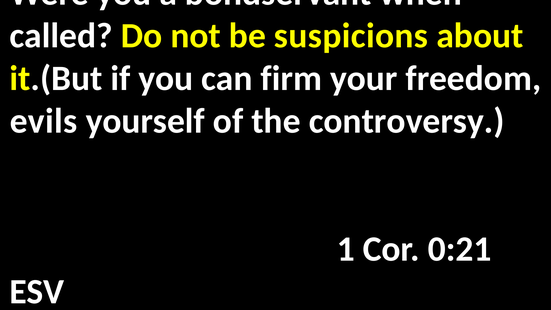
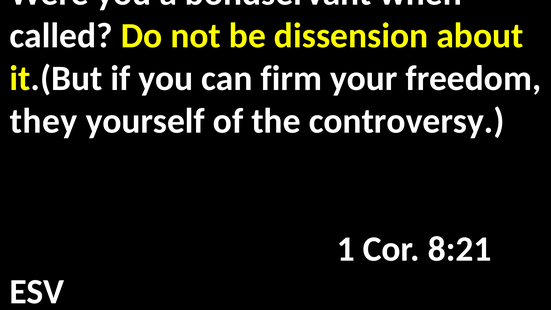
suspicions: suspicions -> dissension (351, 36)
evils: evils -> they (44, 121)
0:21: 0:21 -> 8:21 (460, 249)
